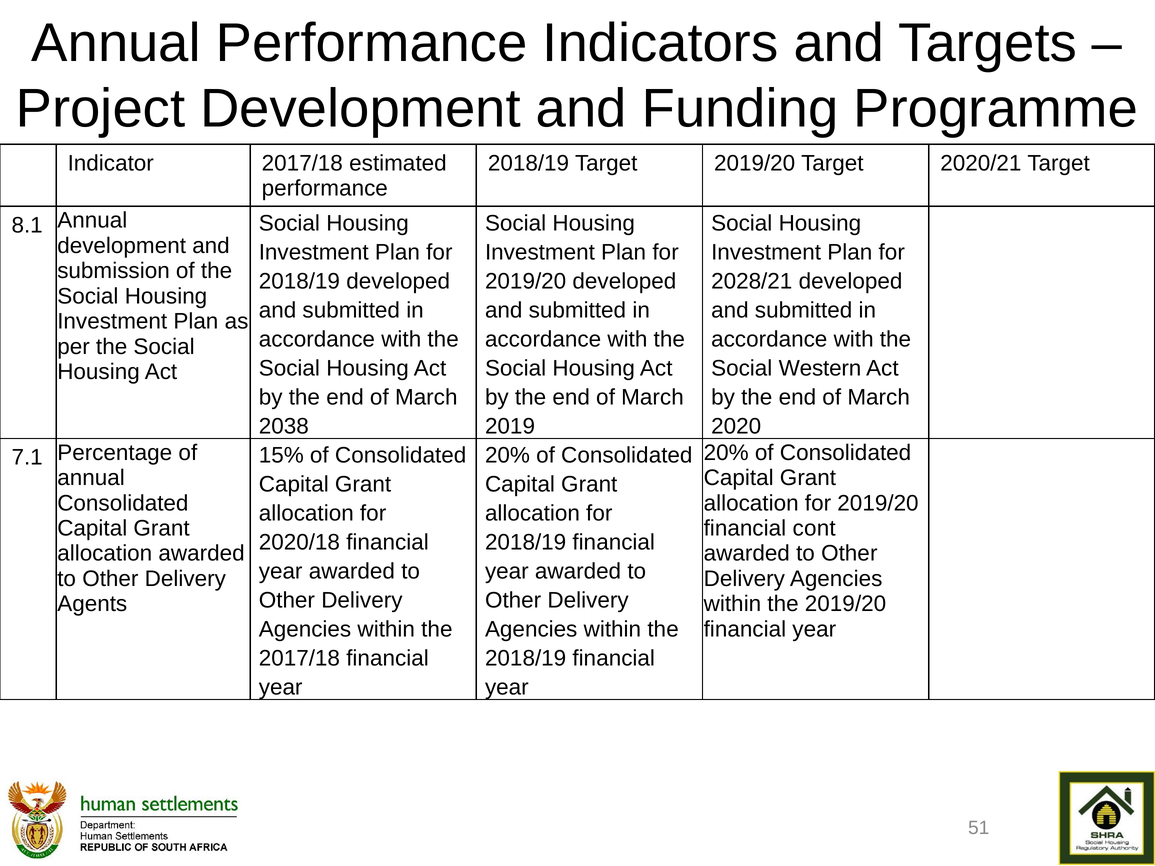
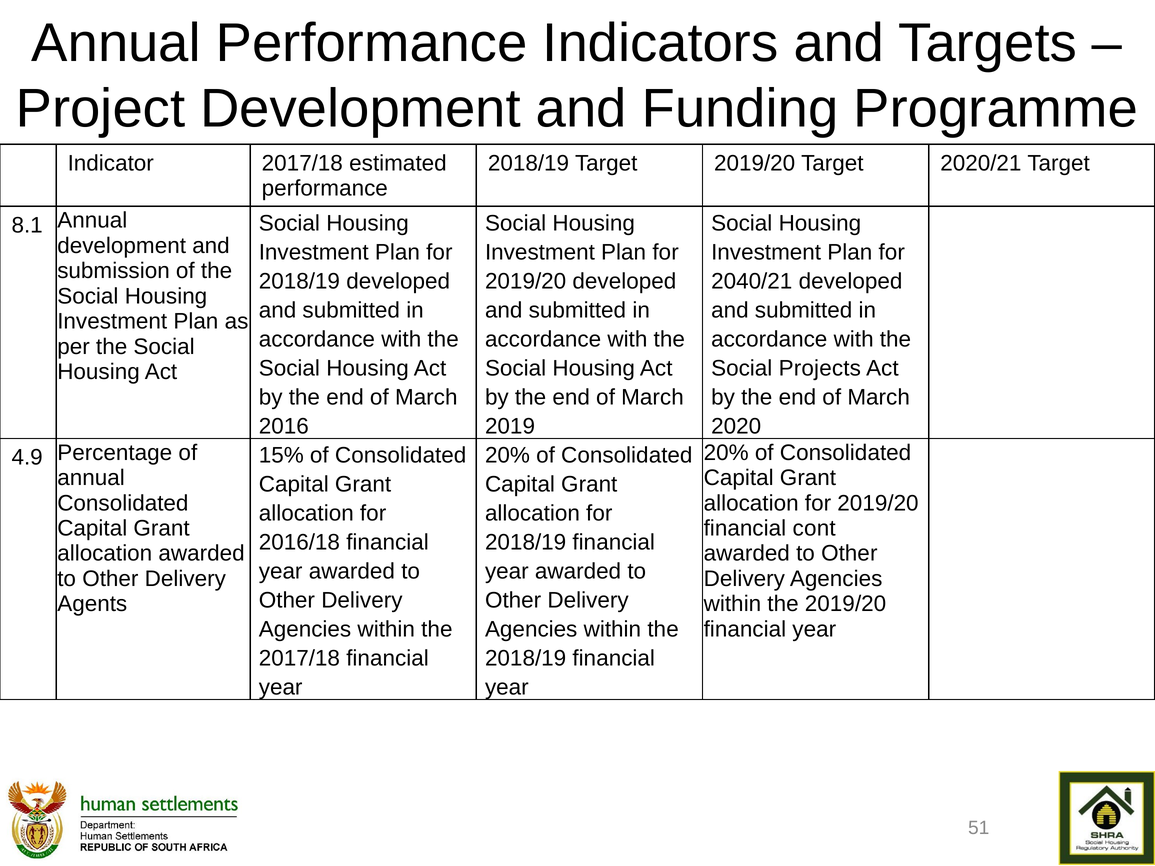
2028/21: 2028/21 -> 2040/21 (752, 281)
Western: Western -> Projects (820, 368)
2038: 2038 -> 2016 (284, 426)
7.1: 7.1 -> 4.9 (27, 457)
2020/18: 2020/18 -> 2016/18 (299, 542)
